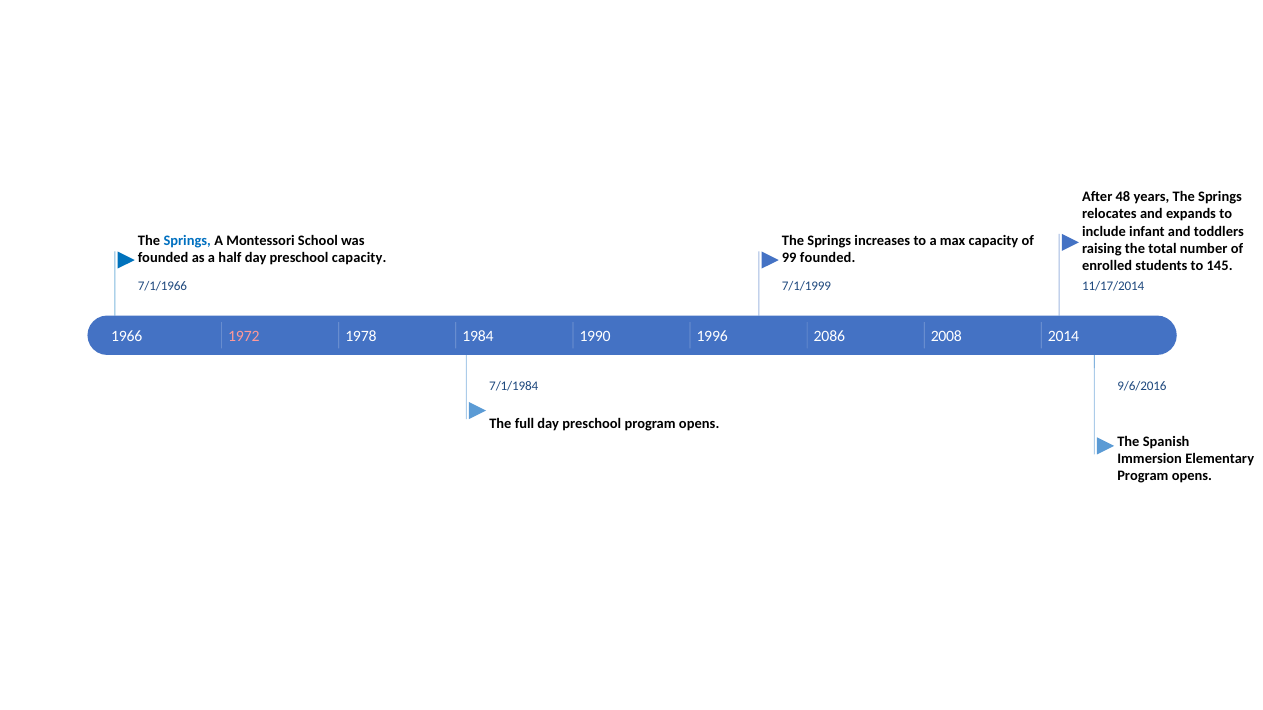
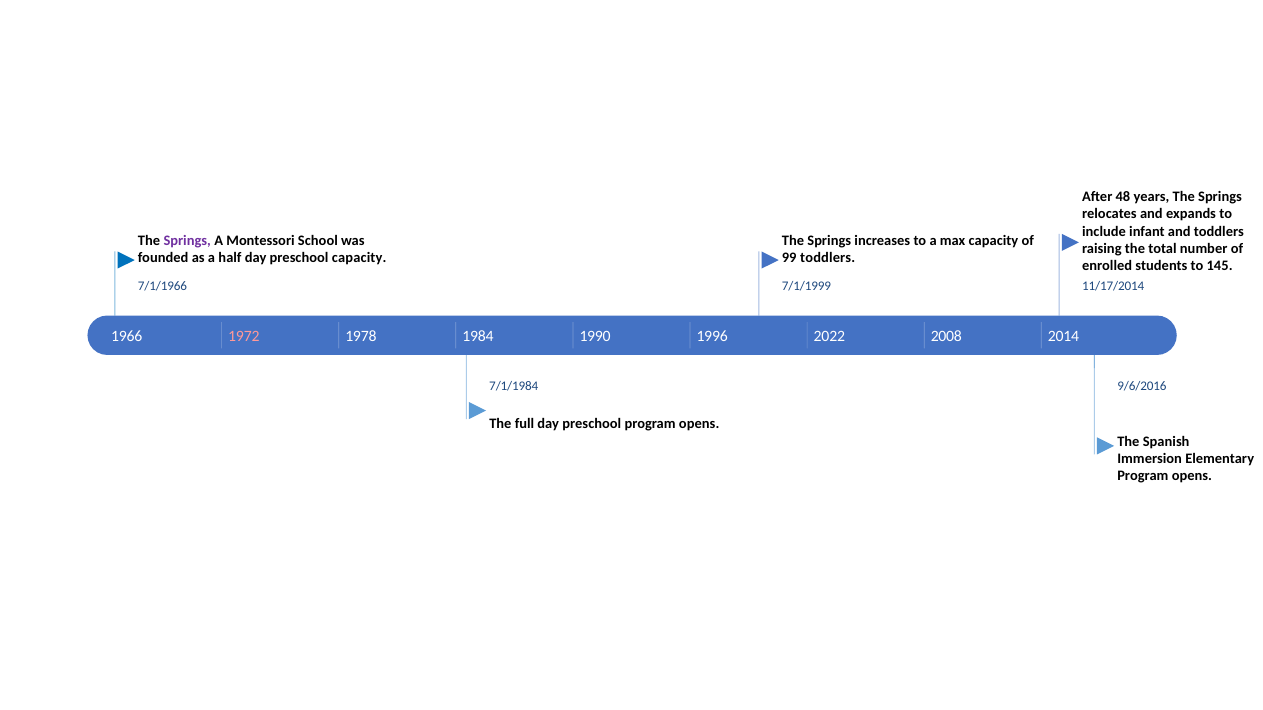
Springs colour: blue -> purple (187, 240)
99 founded: founded -> toddlers (828, 258)
2086: 2086 -> 2022 (829, 337)
